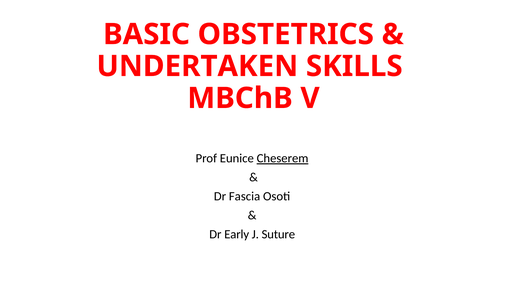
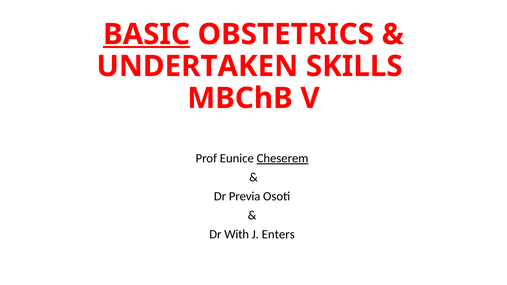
BASIC underline: none -> present (146, 34)
Fascia: Fascia -> Previa (245, 196)
Early: Early -> With (237, 234)
Suture: Suture -> Enters (278, 234)
